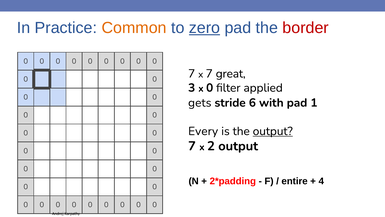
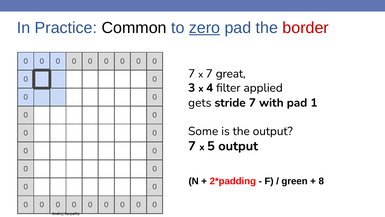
Common colour: orange -> black (134, 28)
x 0: 0 -> 4 (210, 88)
stride 6: 6 -> 7 (252, 103)
Every: Every -> Some (203, 131)
output underline: present -> none (273, 131)
2: 2 -> 5 (211, 146)
entire: entire -> green (295, 181)
4: 4 -> 8 (321, 181)
